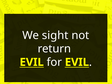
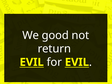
sight: sight -> good (55, 35)
